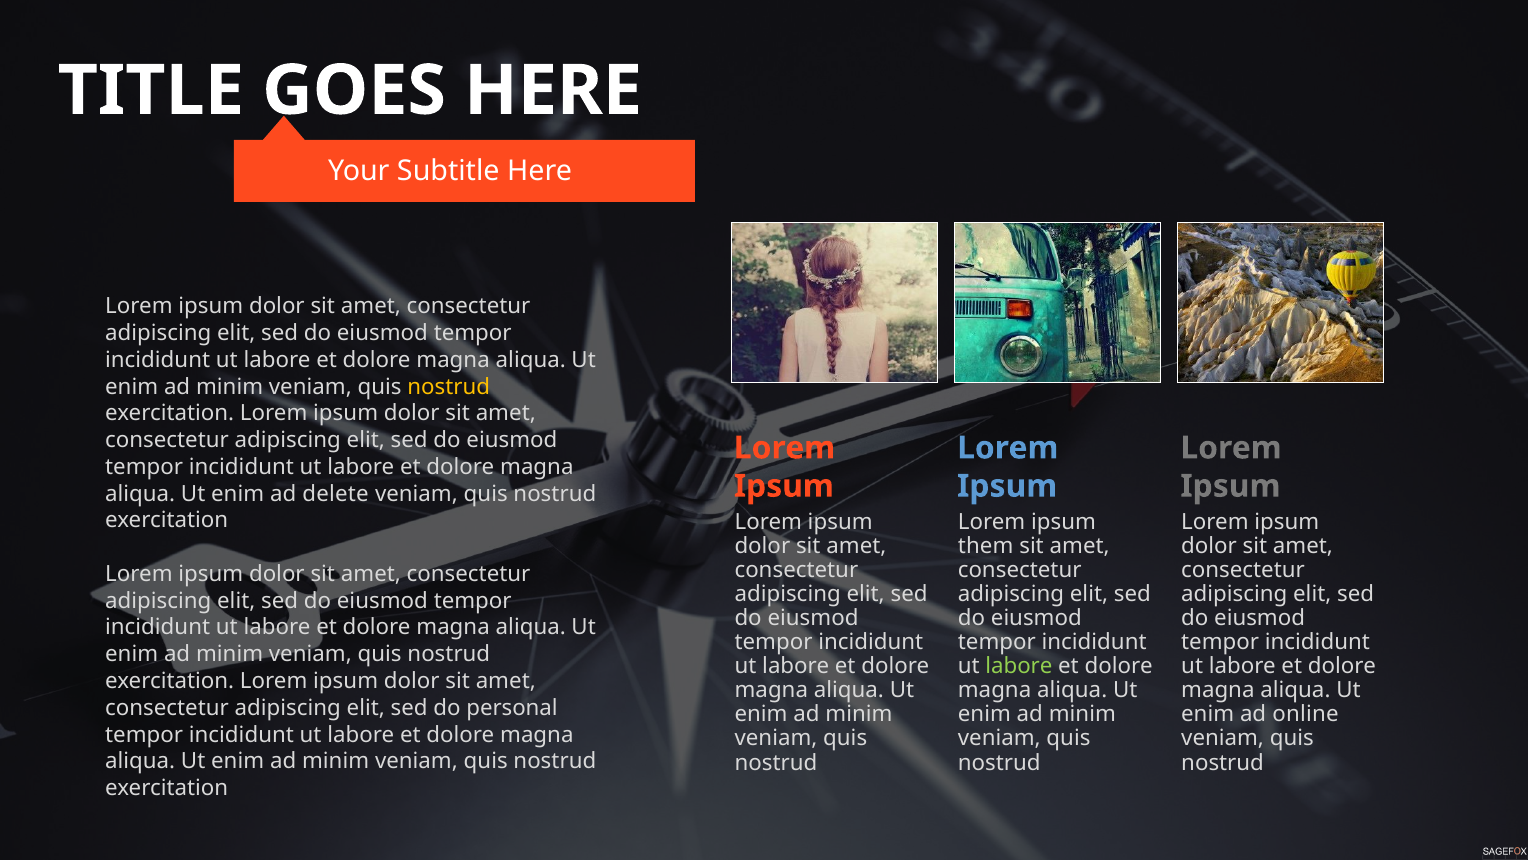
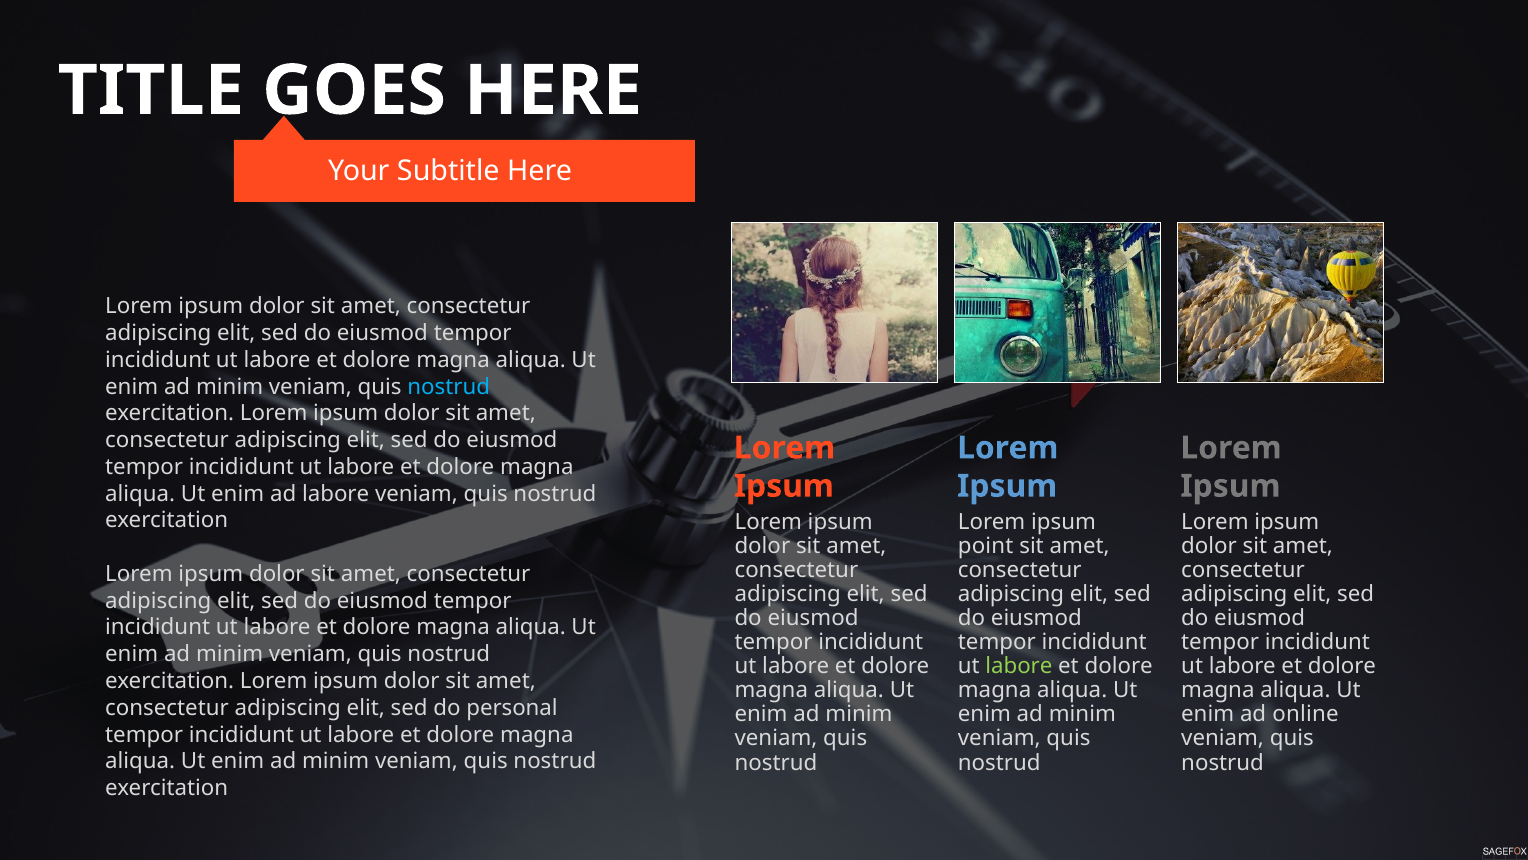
nostrud colour: yellow -> light blue (449, 386)
ad delete: delete -> labore (336, 493)
them: them -> point (986, 545)
